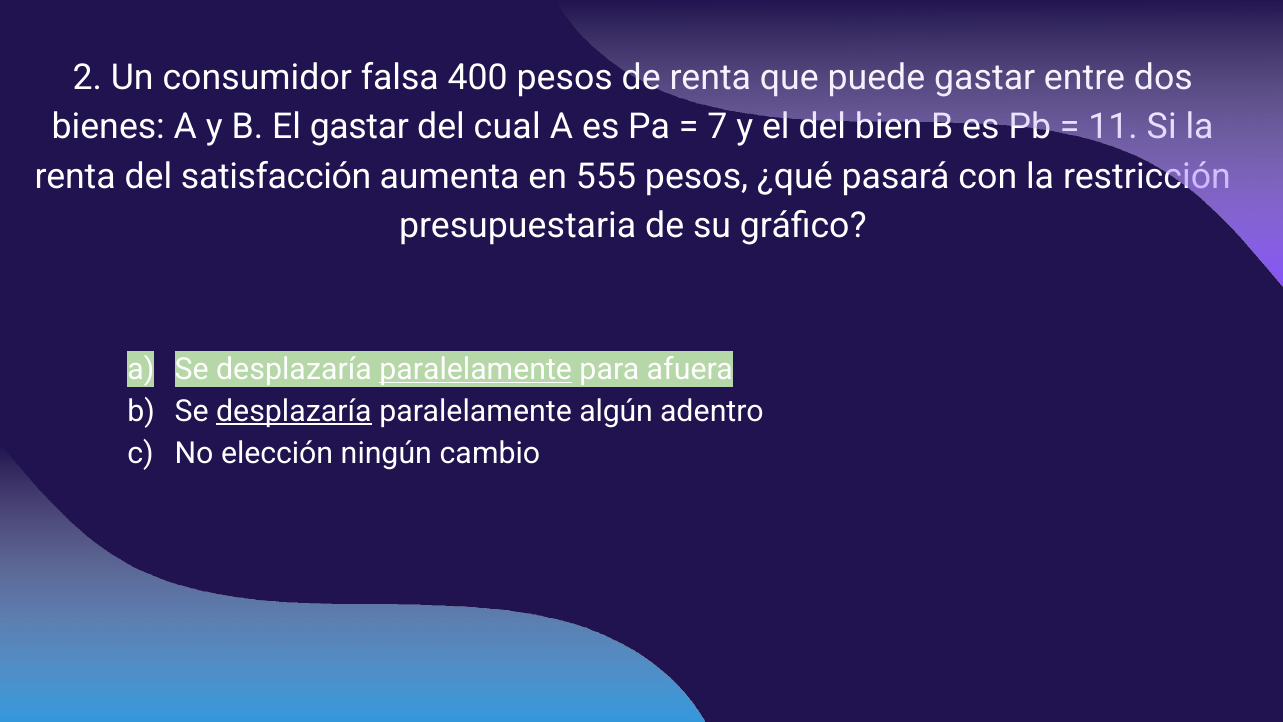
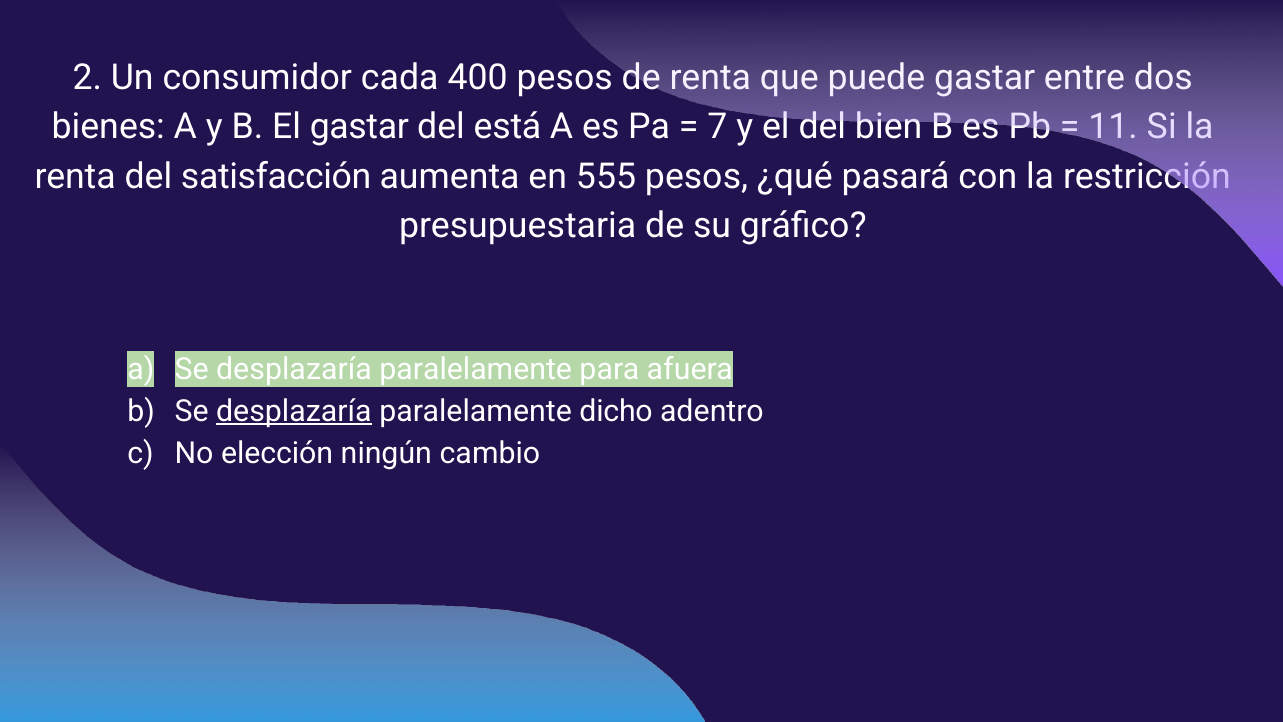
falsa: falsa -> cada (400, 78)
cual: cual -> está (507, 127)
paralelamente underline: present -> none (476, 369)
algún: algún -> dicho (616, 411)
